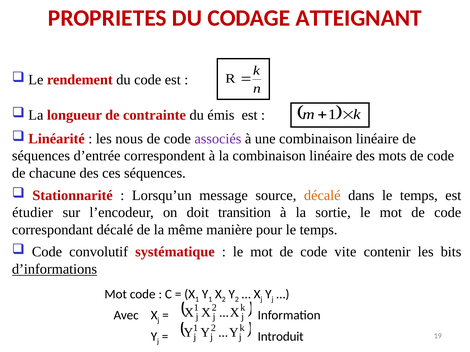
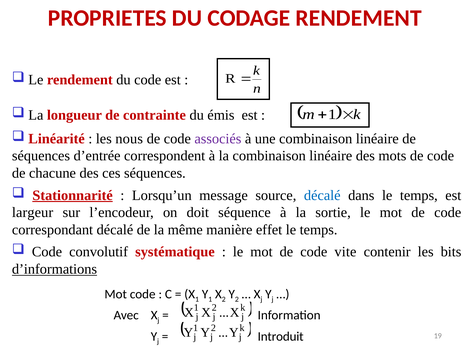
CODAGE ATTEIGNANT: ATTEIGNANT -> RENDEMENT (359, 18)
Stationnarité underline: none -> present (73, 196)
décalé colour: orange -> blue (322, 196)
étudier: étudier -> largeur (33, 213)
transition: transition -> séquence (245, 213)
pour: pour -> effet (269, 230)
